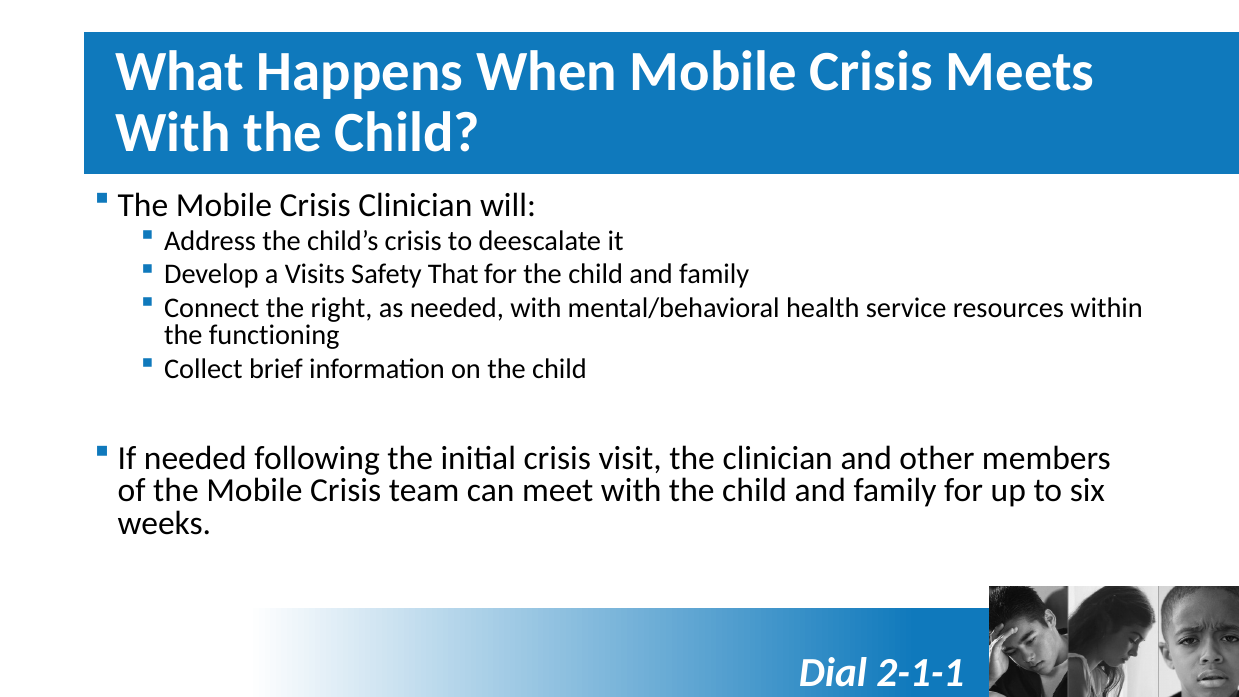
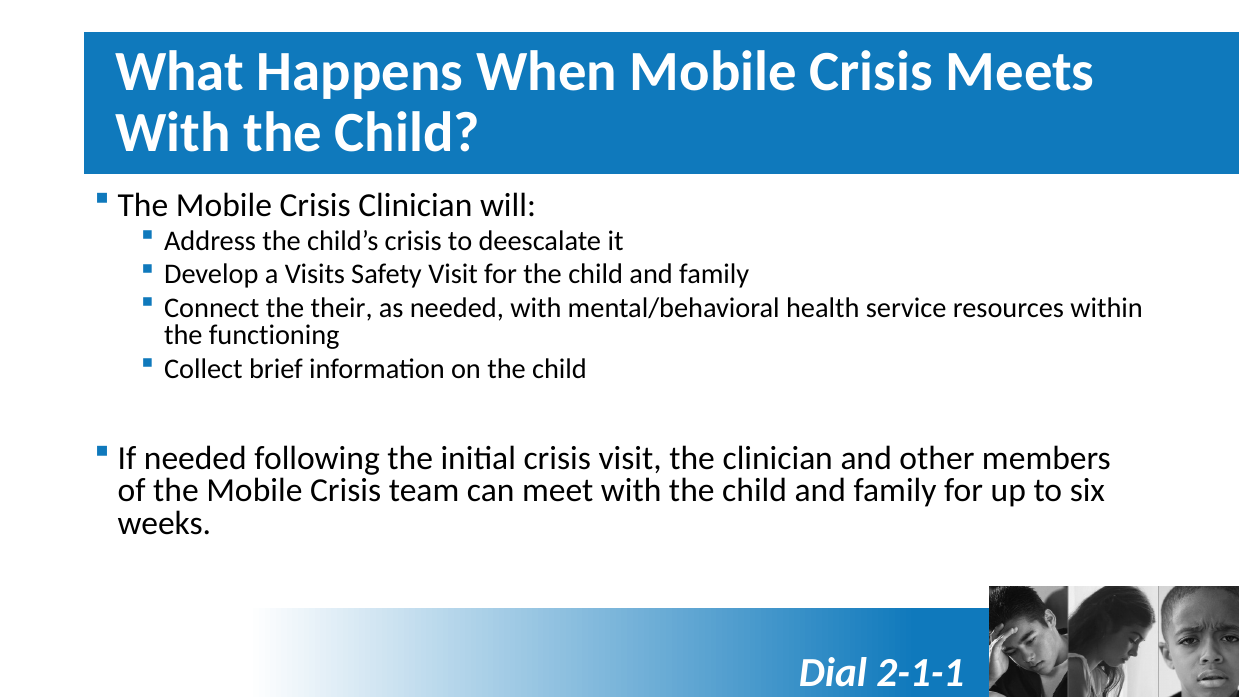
Safety That: That -> Visit (453, 275)
right: right -> their (342, 308)
